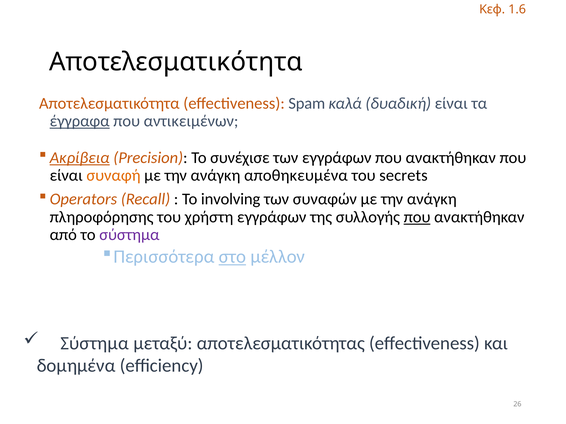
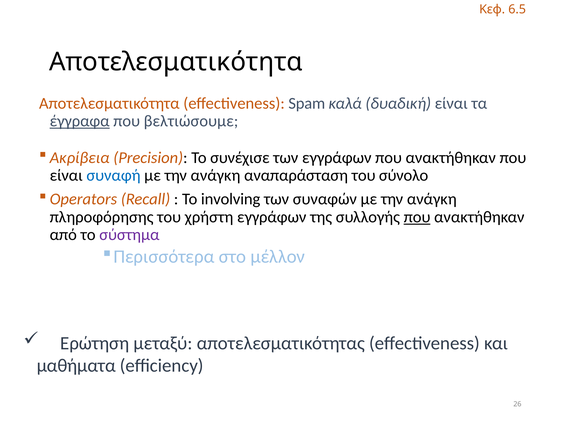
1.6: 1.6 -> 6.5 (517, 9)
αντικειμένων: αντικειμένων -> βελτιώσουμε (191, 121)
Ακρίβεια underline: present -> none (80, 158)
συναφή colour: orange -> blue (113, 176)
αποθηκευμένα: αποθηκευμένα -> αναπαράσταση (296, 176)
secrets: secrets -> σύνολο (404, 176)
στο underline: present -> none (232, 257)
Σύστημα: Σύστημα -> Ερώτηση (95, 344)
δομημένα: δομημένα -> μαθήματα (76, 366)
